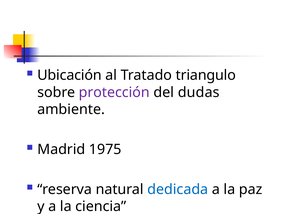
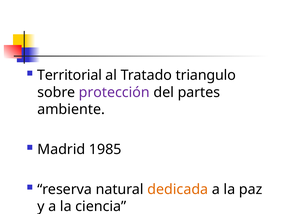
Ubicación: Ubicación -> Territorial (70, 75)
dudas: dudas -> partes (199, 92)
1975: 1975 -> 1985 (105, 149)
dedicada colour: blue -> orange (178, 189)
